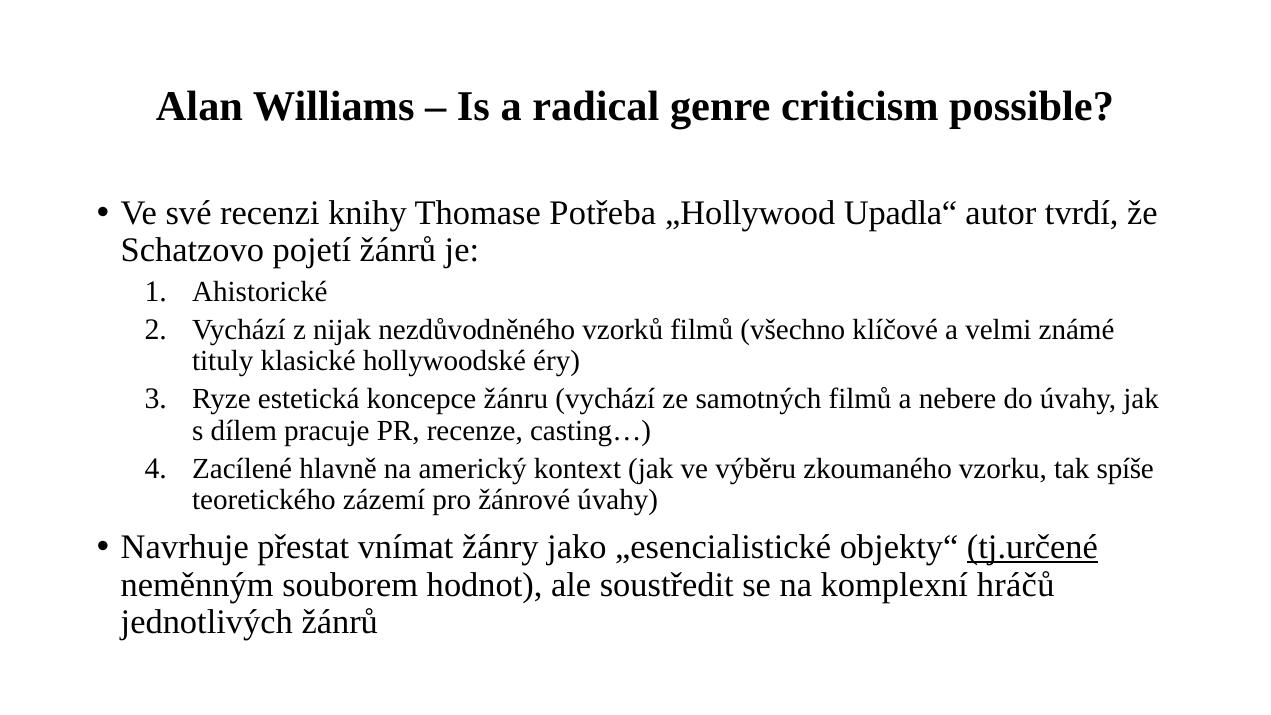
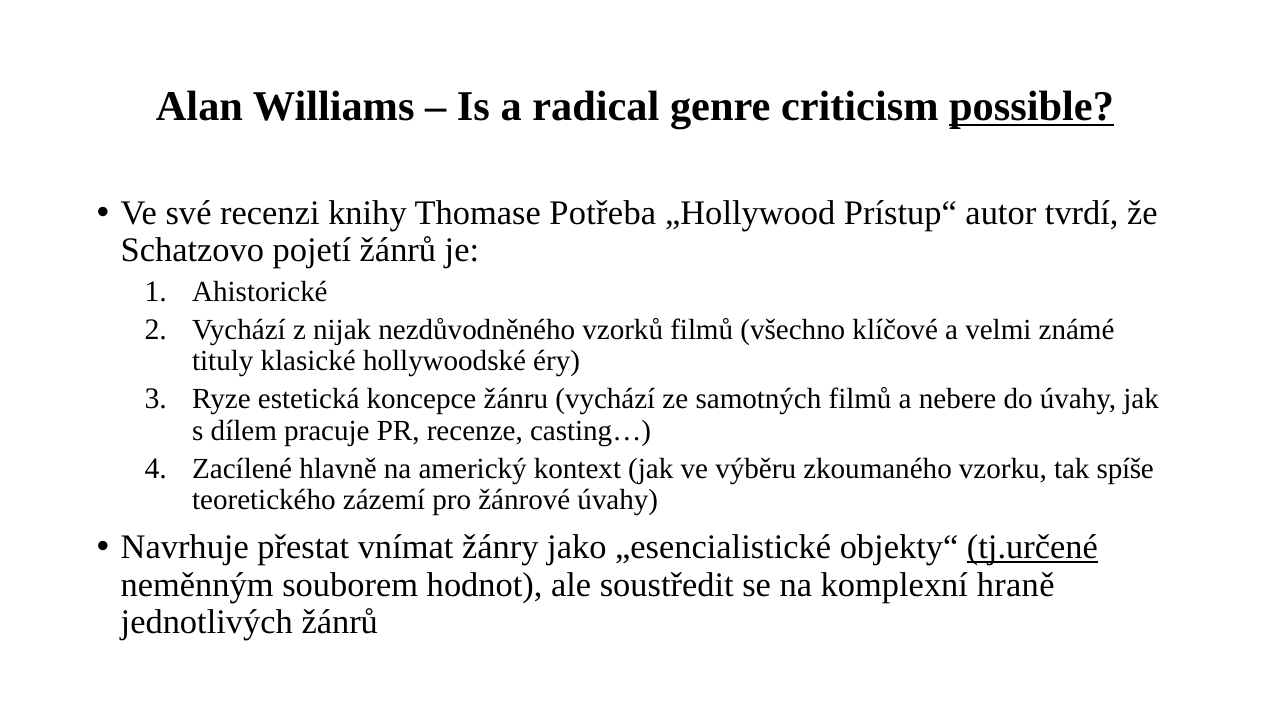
possible underline: none -> present (1032, 107)
Upadla“: Upadla“ -> Prístup“ (900, 213)
hráčů: hráčů -> hraně (1016, 585)
